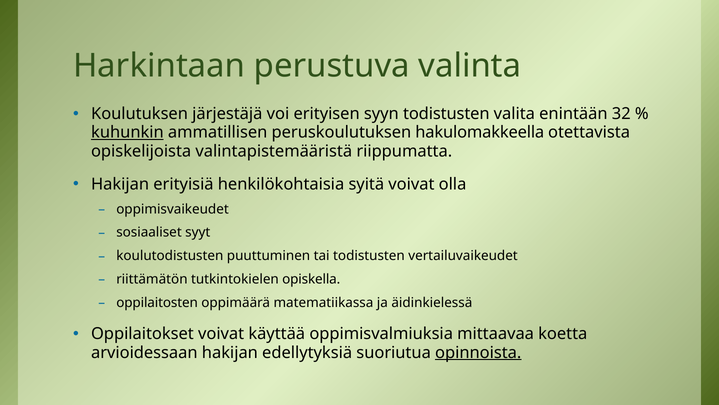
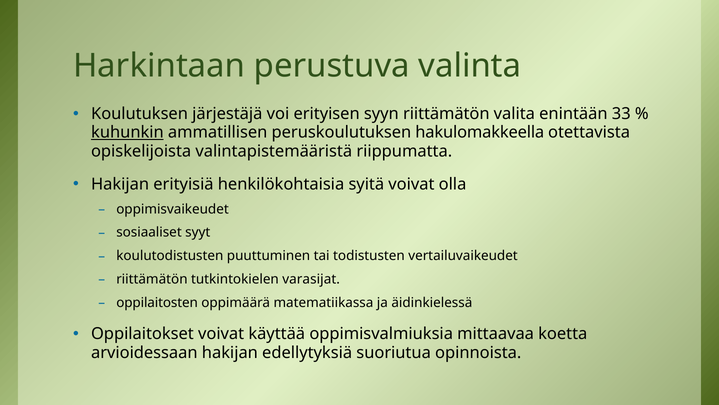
syyn todistusten: todistusten -> riittämätön (446, 114)
32: 32 -> 33 (621, 114)
opiskella: opiskella -> varasijat (311, 279)
opinnoista underline: present -> none (478, 352)
